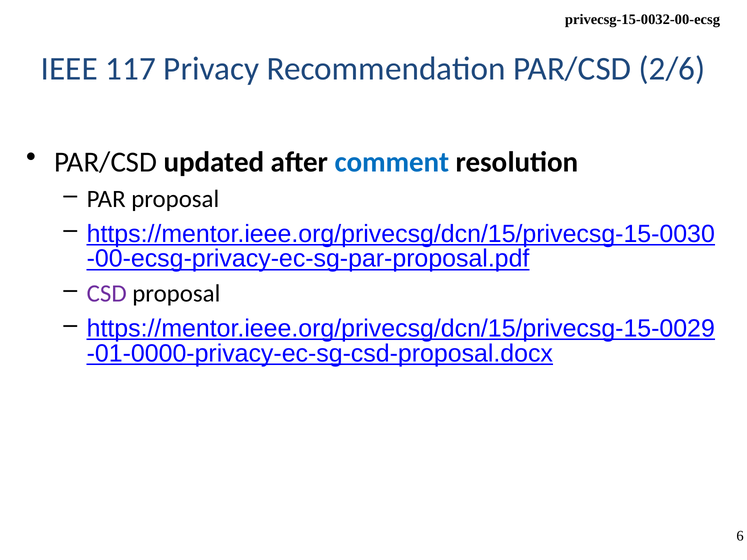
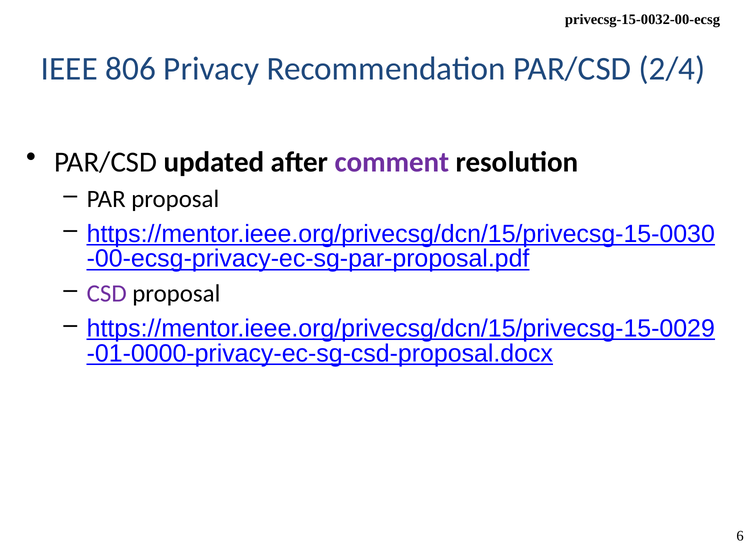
117: 117 -> 806 (131, 69)
2/6: 2/6 -> 2/4 (672, 69)
comment colour: blue -> purple (392, 162)
